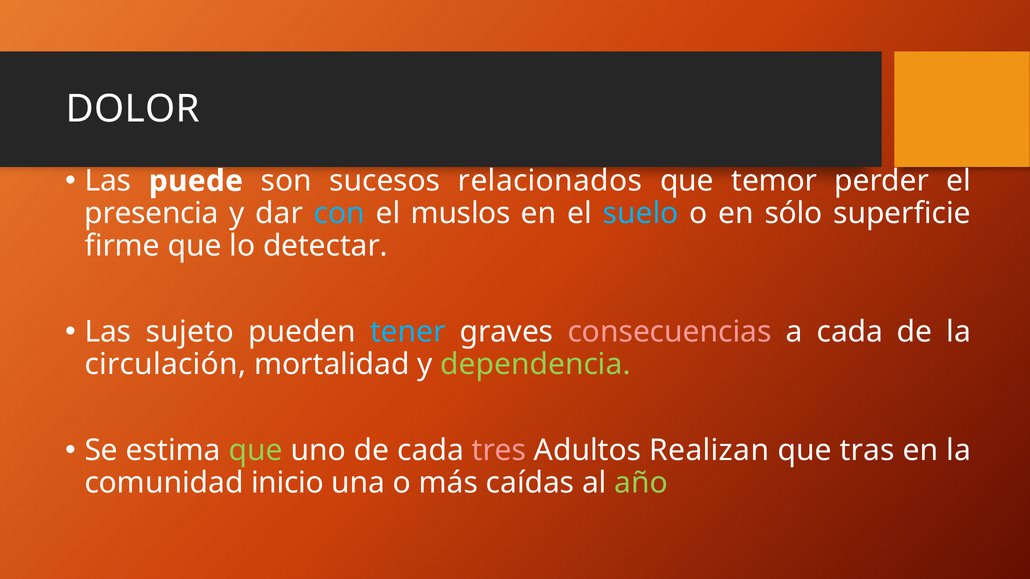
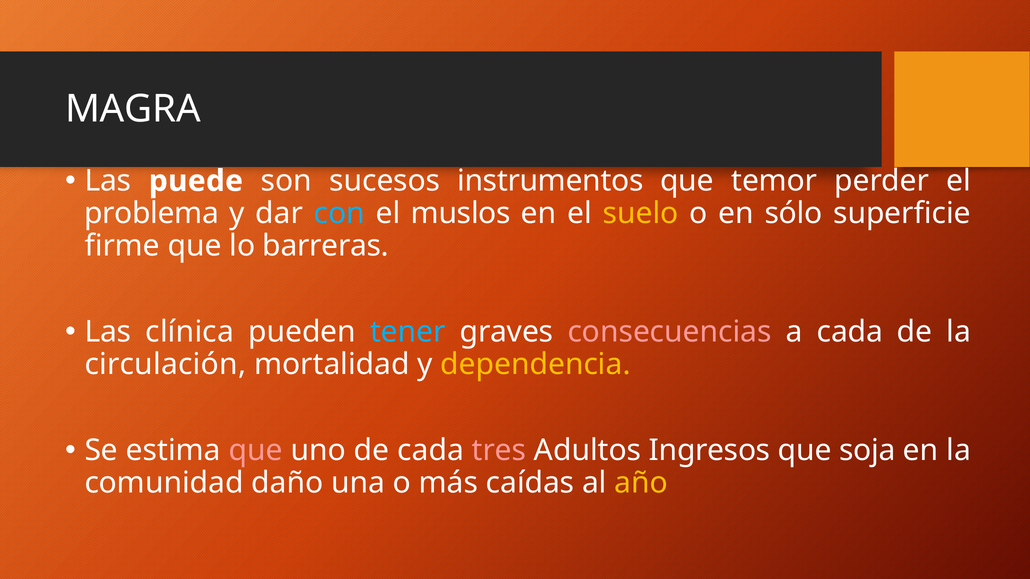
DOLOR: DOLOR -> MAGRA (133, 109)
relacionados: relacionados -> instrumentos (550, 181)
presencia: presencia -> problema (152, 214)
suelo colour: light blue -> yellow (641, 214)
detectar: detectar -> barreras (326, 246)
sujeto: sujeto -> clínica (190, 332)
dependencia colour: light green -> yellow (535, 365)
que colour: light green -> pink (256, 451)
Realizan: Realizan -> Ingresos (710, 451)
tras: tras -> soja (867, 451)
inicio: inicio -> daño (287, 483)
año colour: light green -> yellow (641, 483)
